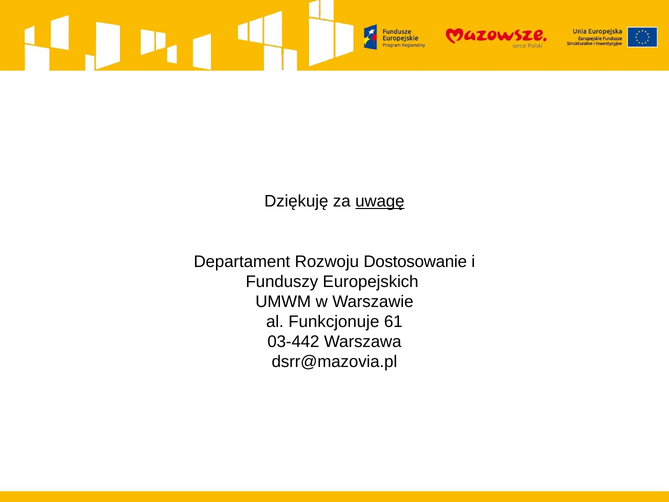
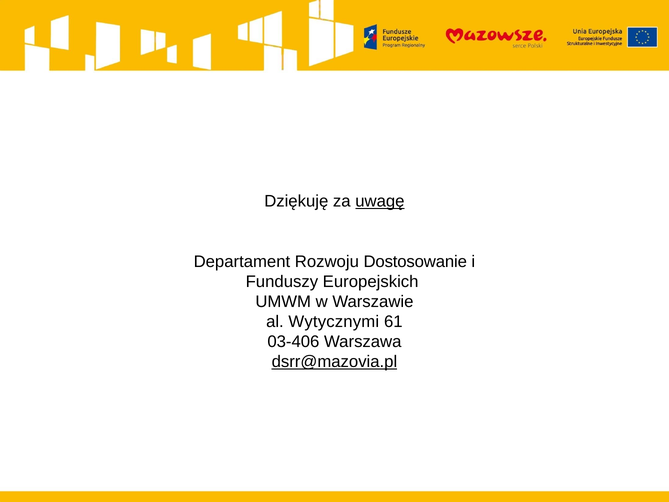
Funkcjonuje: Funkcjonuje -> Wytycznymi (334, 322)
03-442: 03-442 -> 03-406 (293, 342)
dsrr@mazovia.pl underline: none -> present (334, 362)
